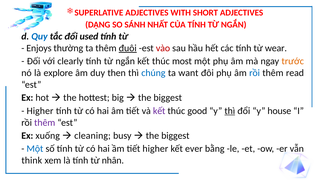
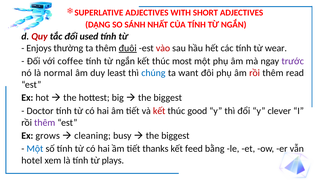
Quy colour: blue -> red (39, 36)
clearly: clearly -> coffee (70, 61)
trước colour: orange -> purple (293, 61)
explore: explore -> normal (58, 73)
then: then -> least (117, 73)
rồi colour: blue -> red (255, 73)
Higher: Higher -> Doctor (40, 111)
kết colour: purple -> red (159, 111)
thì underline: present -> none (230, 111)
house: house -> clever (279, 111)
xuống: xuống -> grows (48, 136)
tiết higher: higher -> thanks (155, 149)
ever: ever -> feed (194, 149)
think: think -> hotel (32, 160)
nhân: nhân -> plays (113, 160)
